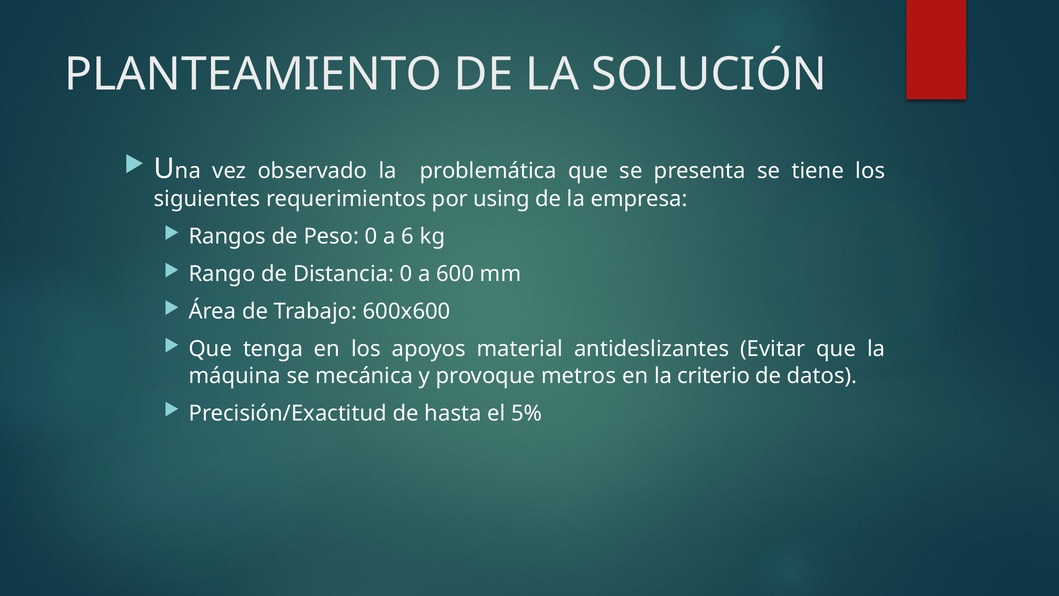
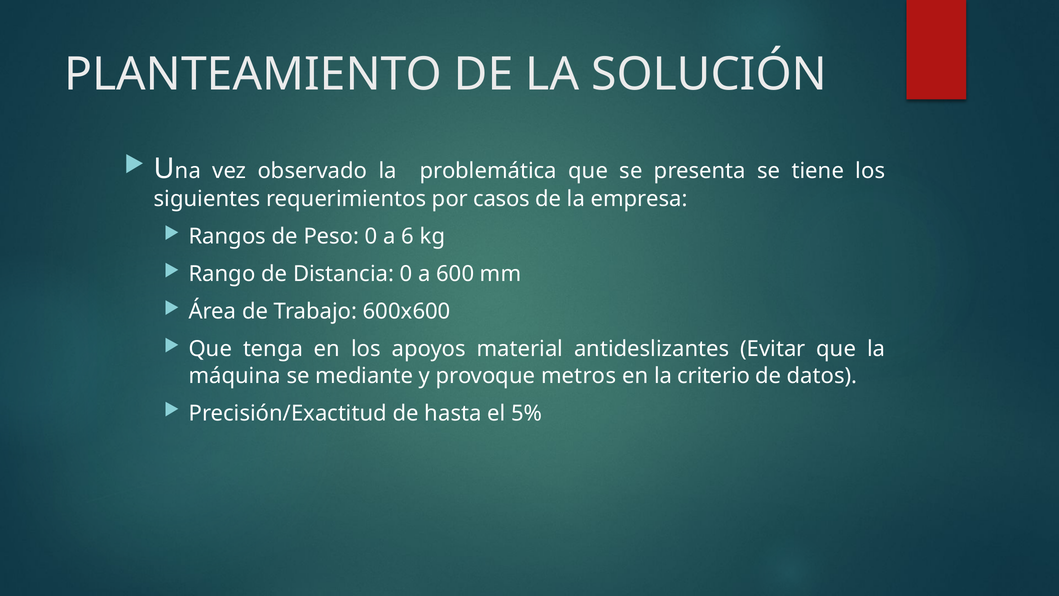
using: using -> casos (502, 199)
mecánica: mecánica -> mediante (364, 376)
